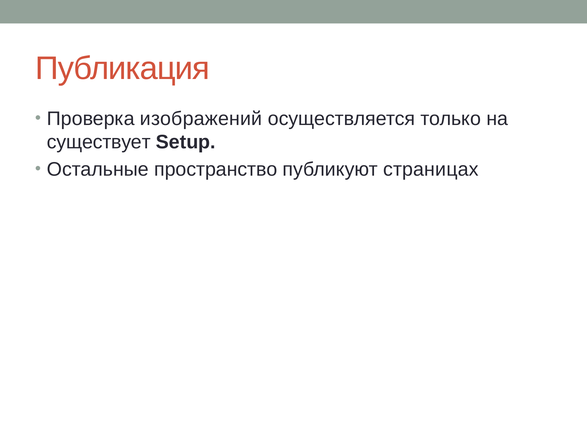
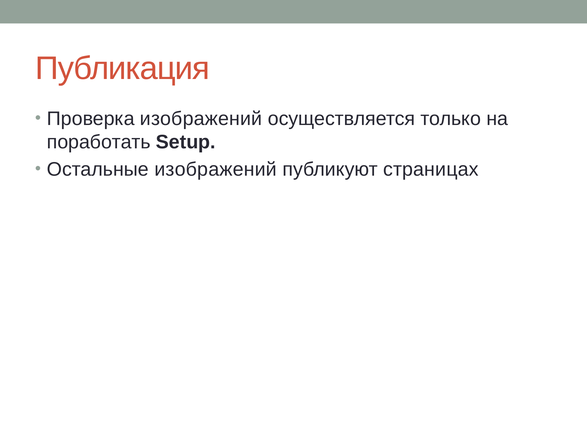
существует: существует -> поработать (99, 142)
Остальные пространство: пространство -> изображений (216, 170)
